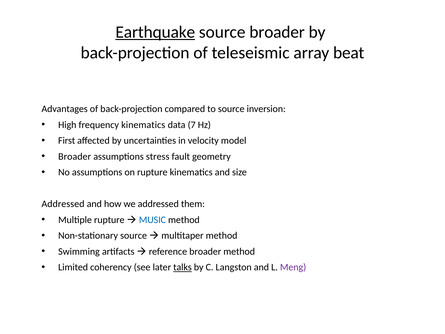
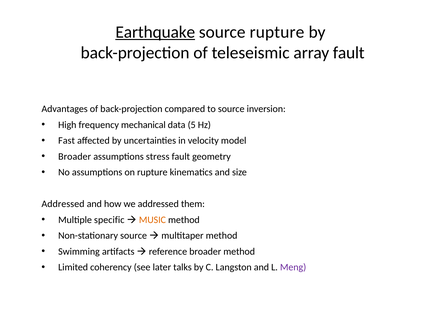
source broader: broader -> rupture (277, 32)
array beat: beat -> fault (349, 53)
frequency kinematics: kinematics -> mechanical (143, 125)
7: 7 -> 5 (192, 125)
First: First -> Fast (67, 141)
Multiple rupture: rupture -> specific (109, 220)
MUSIC colour: blue -> orange (152, 220)
talks underline: present -> none (183, 267)
